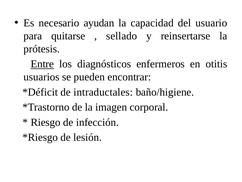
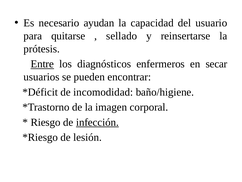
otitis: otitis -> secar (217, 64)
intraductales: intraductales -> incomodidad (103, 92)
infección underline: none -> present (97, 122)
